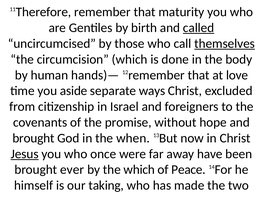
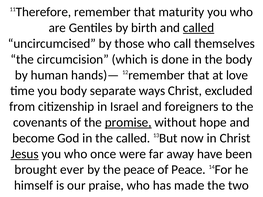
themselves underline: present -> none (225, 44)
you aside: aside -> body (74, 91)
promise underline: none -> present (128, 123)
brought: brought -> become (33, 138)
the when: when -> called (133, 138)
the which: which -> peace (139, 170)
taking: taking -> praise (106, 186)
